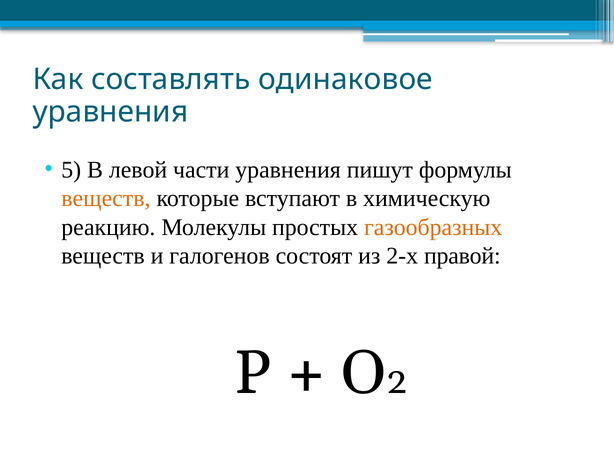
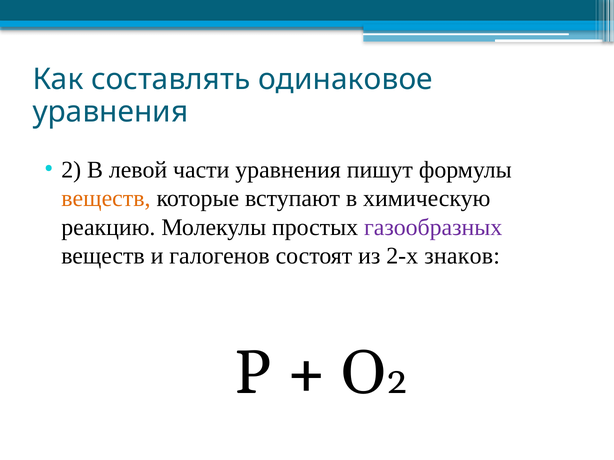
5: 5 -> 2 (71, 170)
газообразных colour: orange -> purple (433, 227)
правой: правой -> знаков (462, 256)
